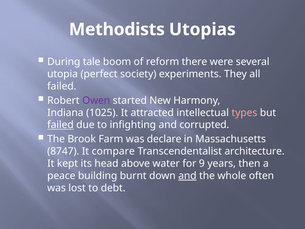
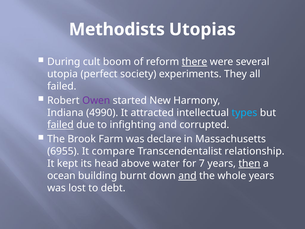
tale: tale -> cult (92, 62)
there underline: none -> present (194, 62)
1025: 1025 -> 4990 (102, 113)
types colour: pink -> light blue (244, 113)
8747: 8747 -> 6955 (63, 151)
architecture: architecture -> relationship (255, 151)
9: 9 -> 7 (202, 163)
then underline: none -> present (249, 163)
peace: peace -> ocean (61, 176)
whole often: often -> years (261, 176)
